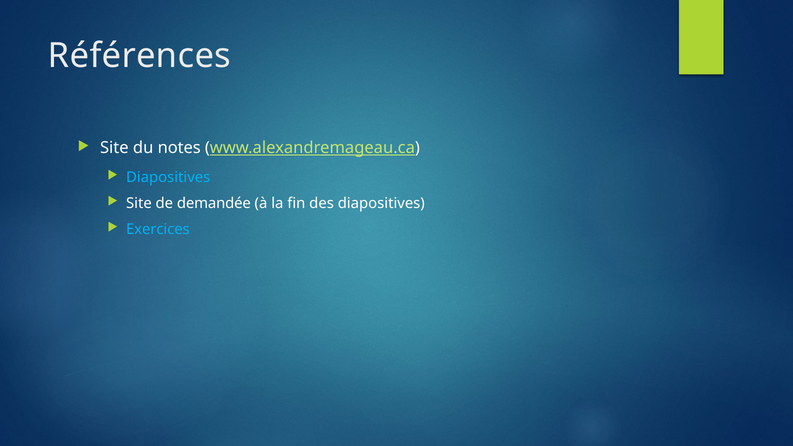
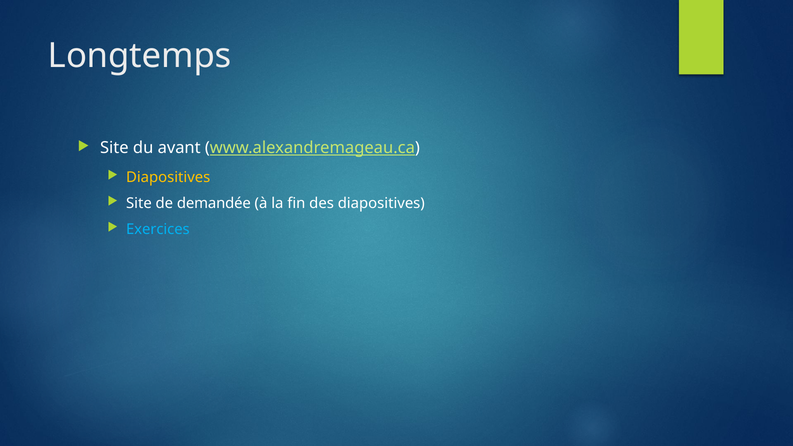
Références: Références -> Longtemps (140, 56)
notes: notes -> avant (179, 148)
Diapositives colour: light blue -> yellow (168, 177)
